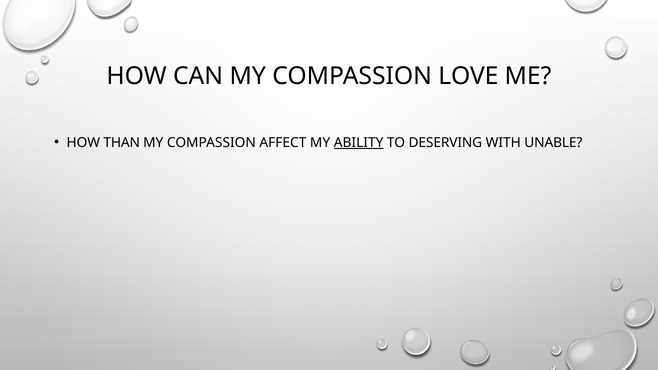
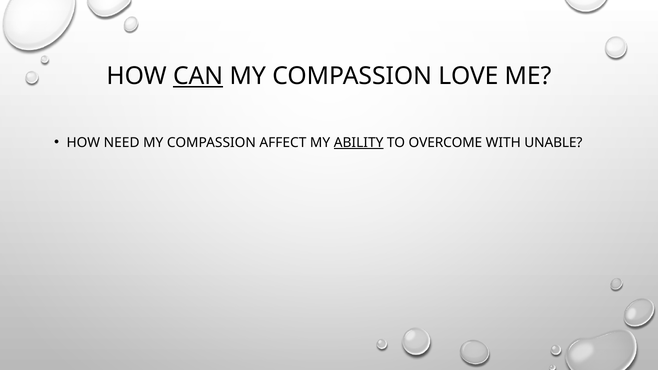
CAN underline: none -> present (198, 76)
THAN: THAN -> NEED (122, 143)
DESERVING: DESERVING -> OVERCOME (445, 143)
